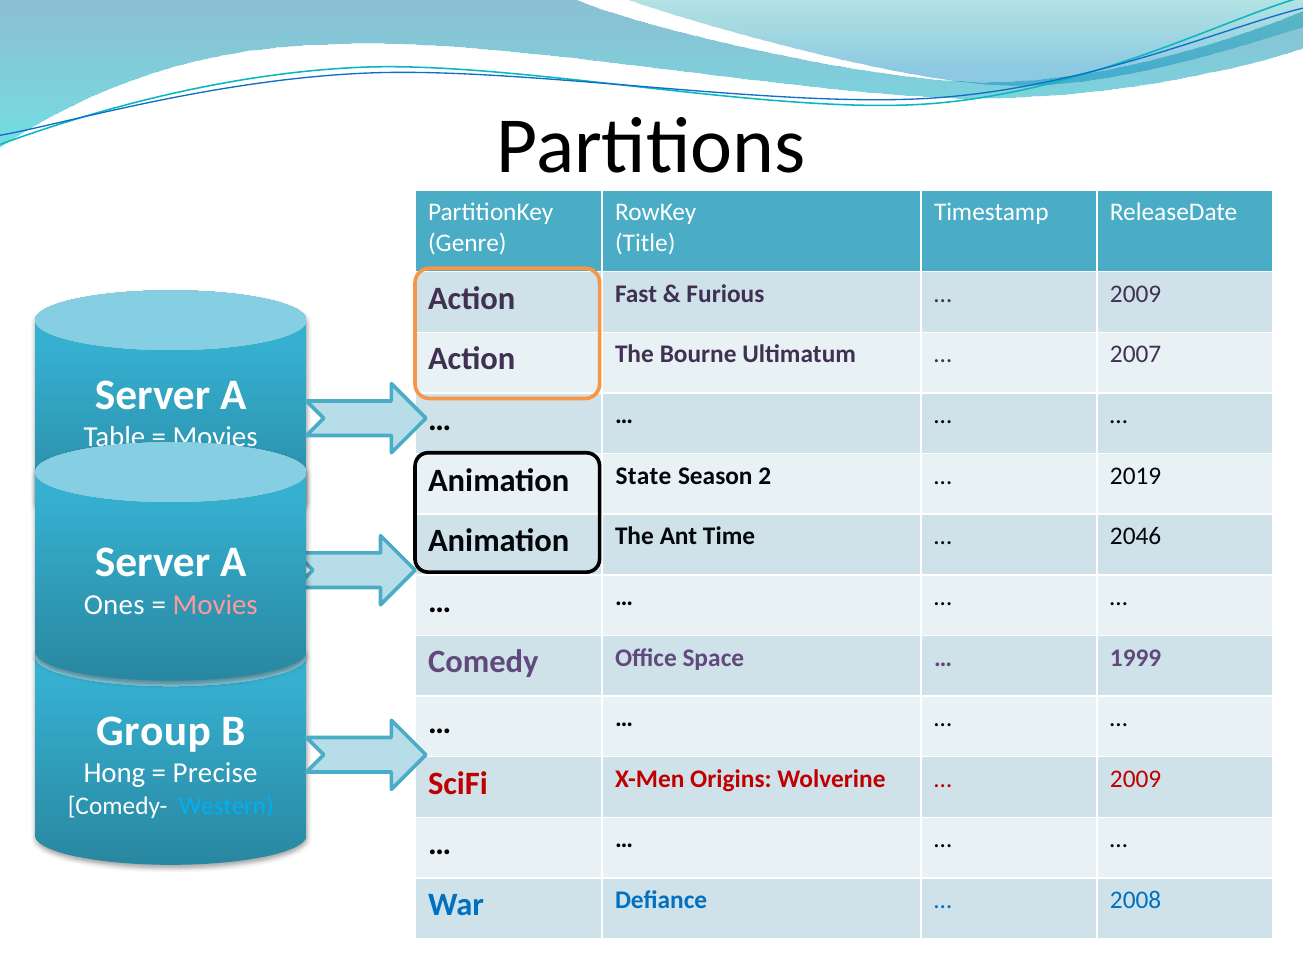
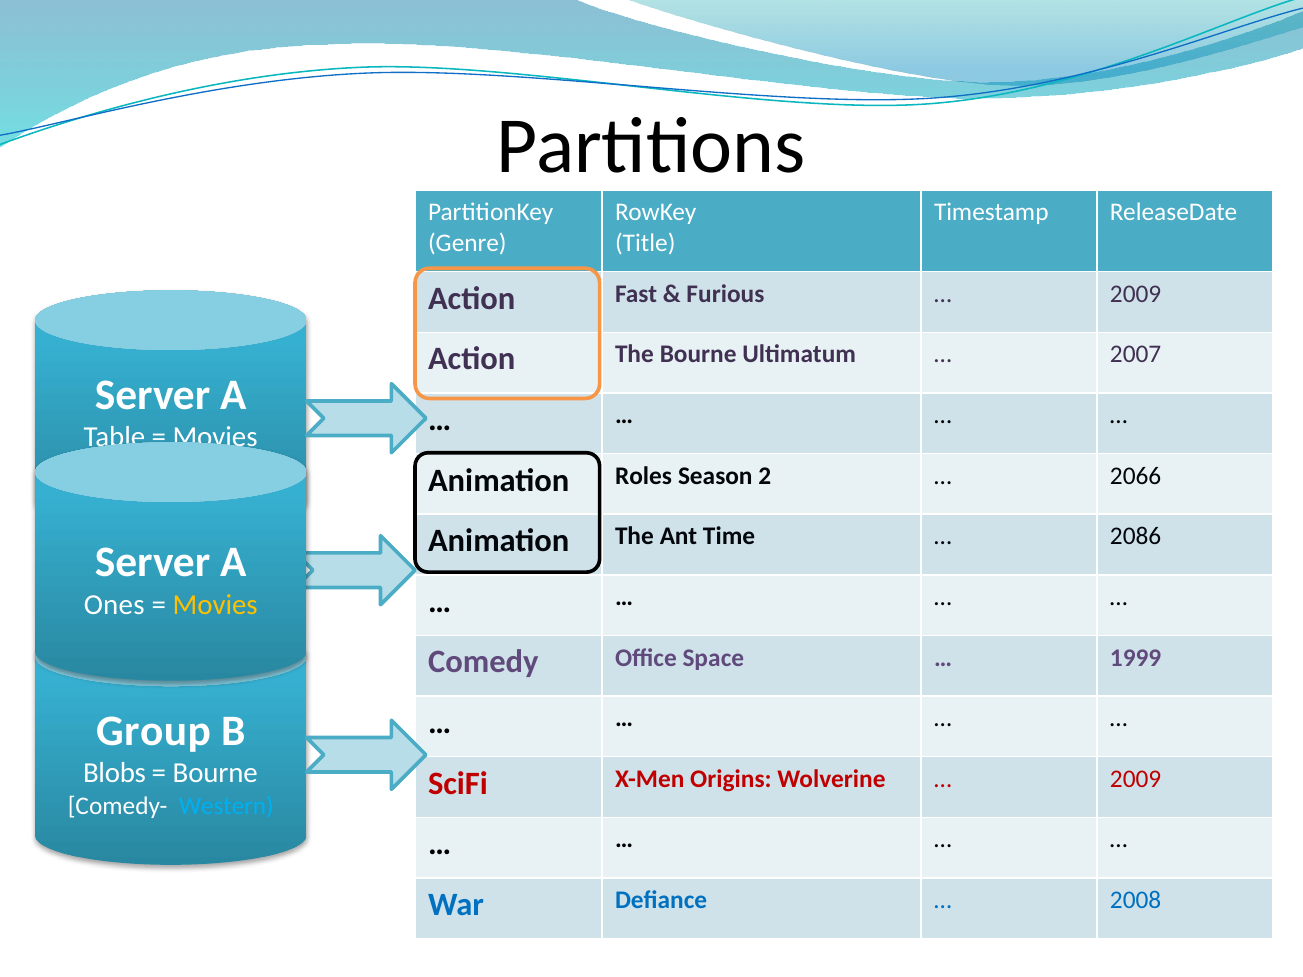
State: State -> Roles (644, 476)
2019: 2019 -> 2066 (1136, 476)
2046: 2046 -> 2086 (1136, 537)
Movies colour: pink -> yellow (215, 605)
Hong: Hong -> Blobs (115, 774)
Precise: Precise -> Bourne (215, 774)
